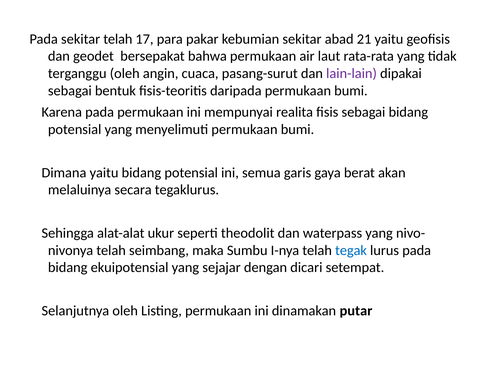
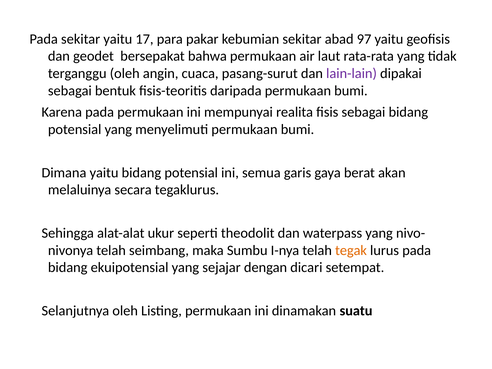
sekitar telah: telah -> yaitu (118, 39)
21: 21 -> 97 (364, 39)
tegak colour: blue -> orange (351, 250)
putar: putar -> suatu (356, 311)
